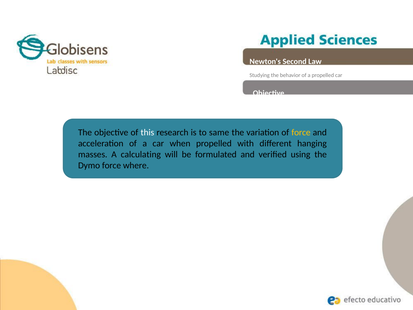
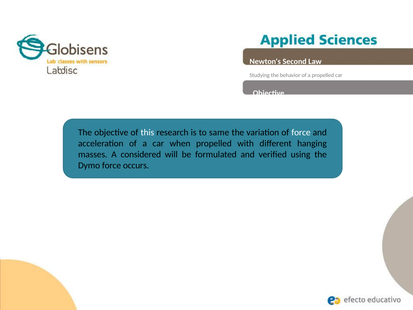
force colour: yellow -> white (301, 132)
calculating: calculating -> considered (141, 154)
where: where -> occurs (136, 165)
